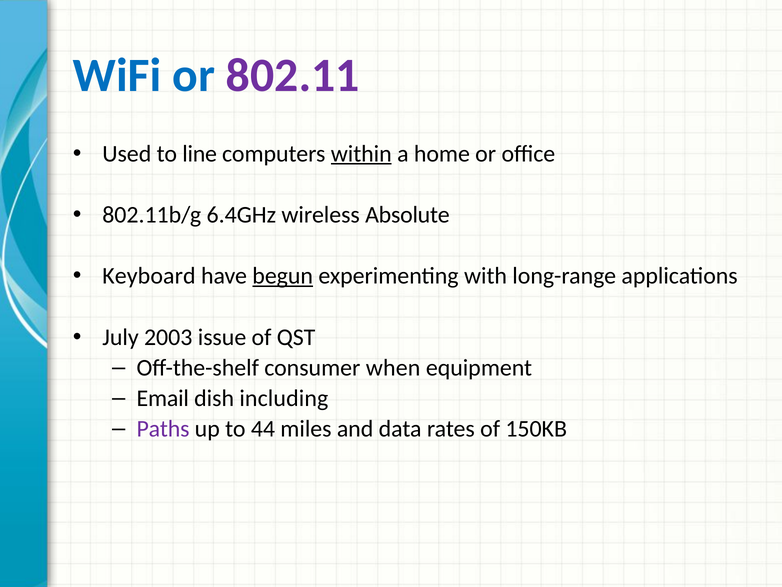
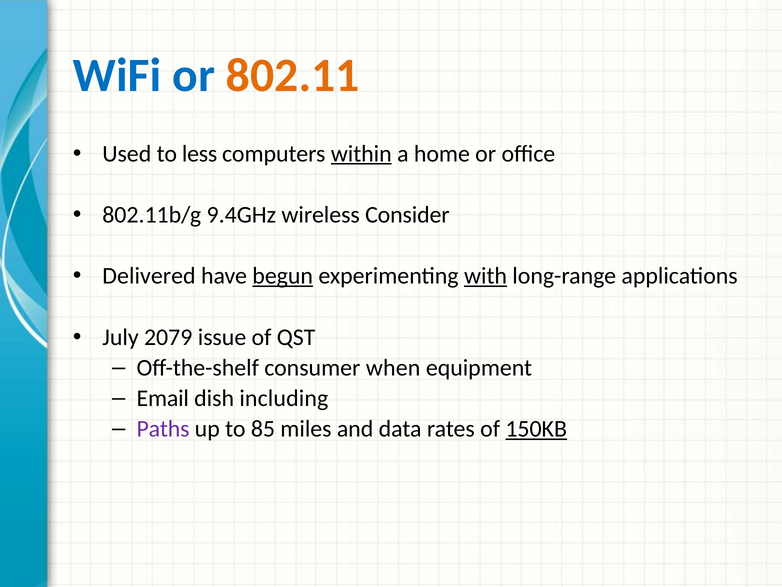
802.11 colour: purple -> orange (293, 75)
line: line -> less (200, 154)
6.4GHz: 6.4GHz -> 9.4GHz (241, 215)
Absolute: Absolute -> Consider (407, 215)
Keyboard: Keyboard -> Delivered (149, 276)
with underline: none -> present (486, 276)
2003: 2003 -> 2079 (168, 337)
44: 44 -> 85 (263, 429)
150KB underline: none -> present (536, 429)
